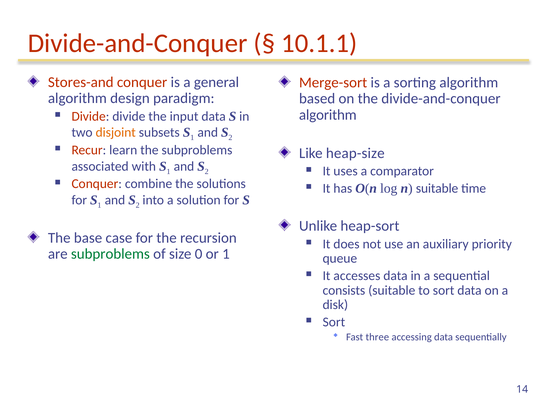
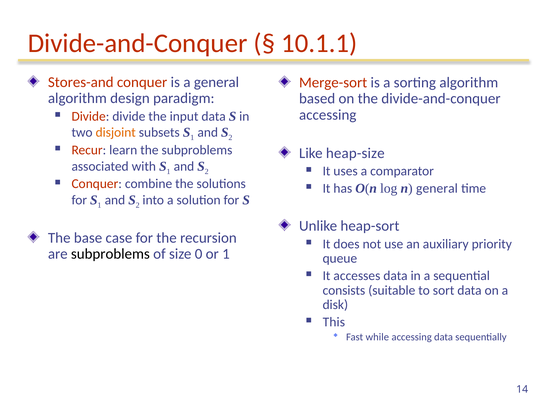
algorithm: algorithm -> accessing (328, 115)
n suitable: suitable -> general (437, 188)
subproblems colour: green -> black (110, 254)
Sort: Sort -> This (334, 322)
three: three -> while (377, 337)
